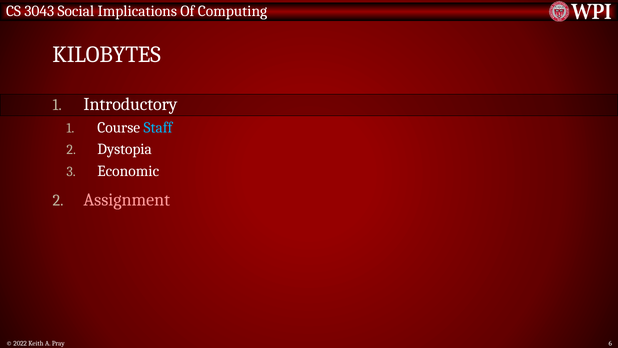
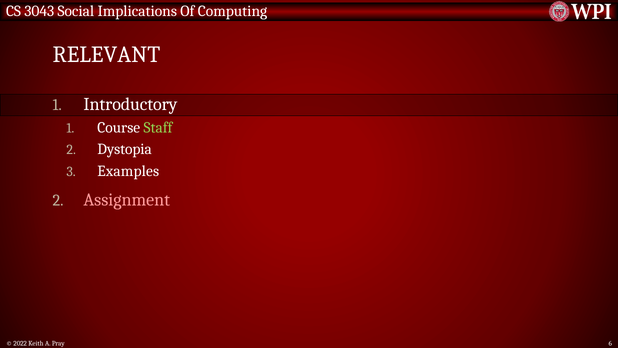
KILOBYTES: KILOBYTES -> RELEVANT (106, 54)
Staff colour: light blue -> light green (158, 127)
Economic: Economic -> Examples (128, 171)
